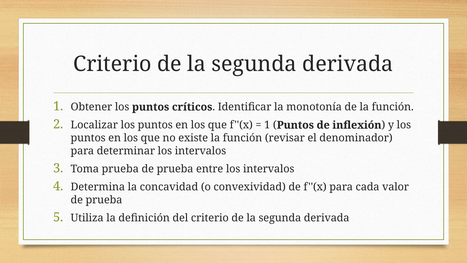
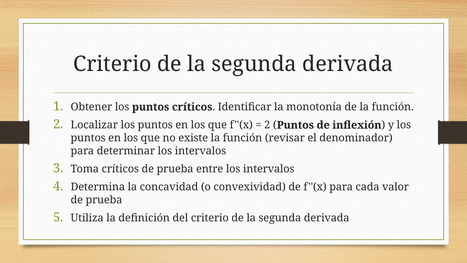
1: 1 -> 2 (267, 125)
Toma prueba: prueba -> críticos (120, 169)
